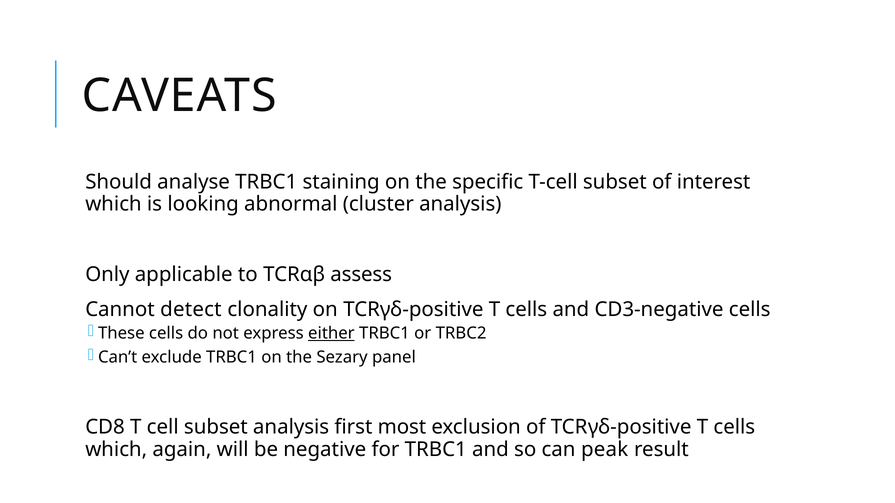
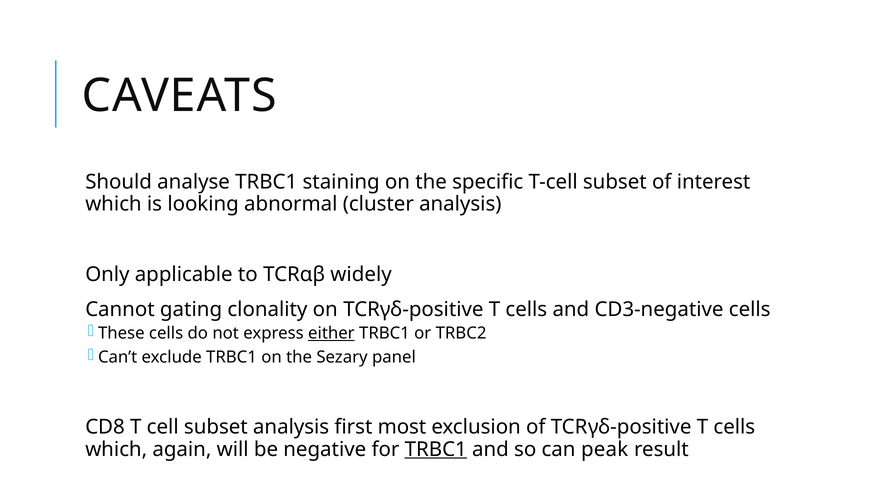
assess: assess -> widely (361, 275)
detect: detect -> gating (191, 310)
TRBC1 underline: none -> present (436, 450)
